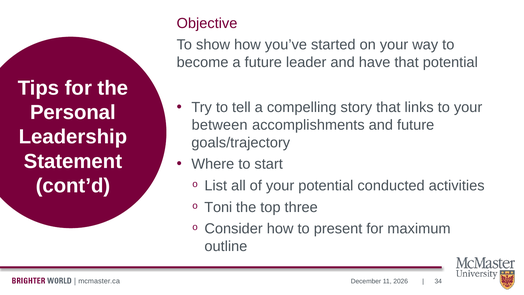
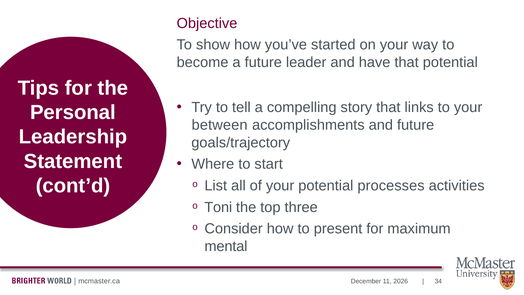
conducted: conducted -> processes (391, 186)
outline: outline -> mental (226, 246)
